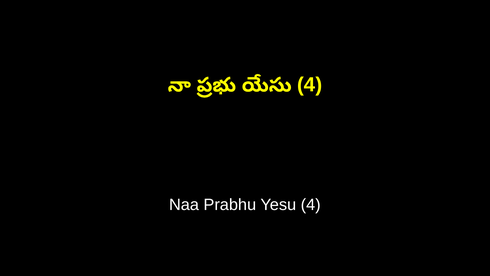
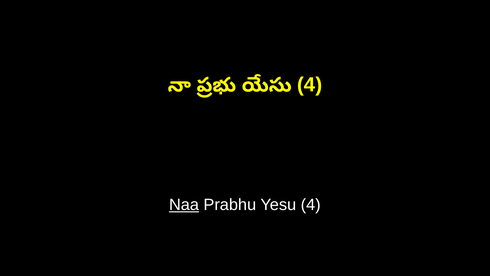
Naa underline: none -> present (184, 204)
